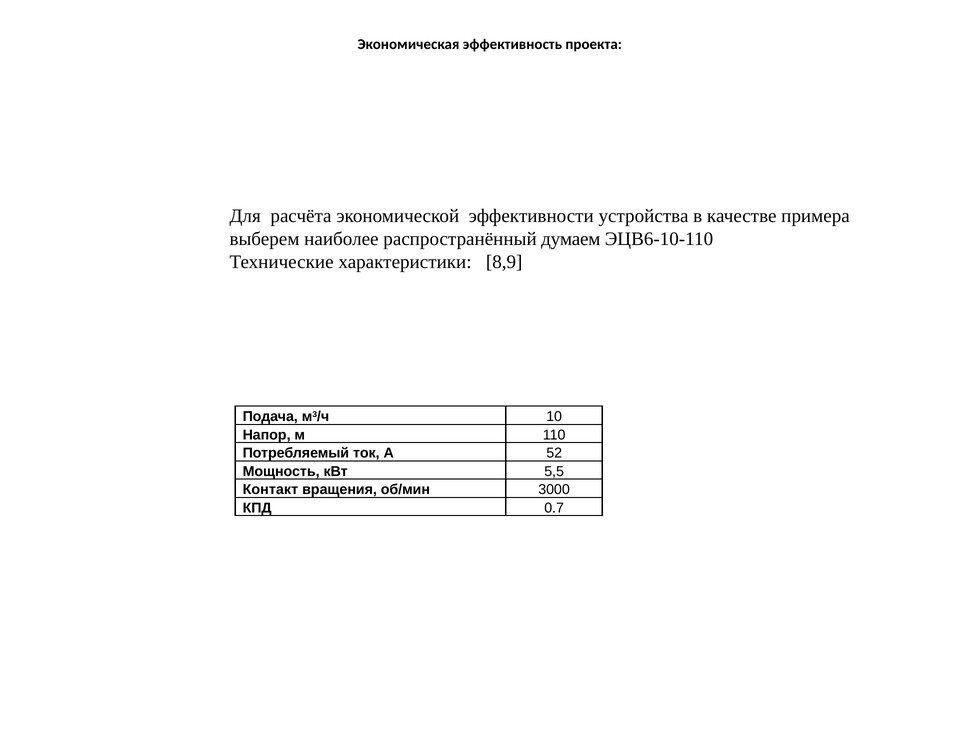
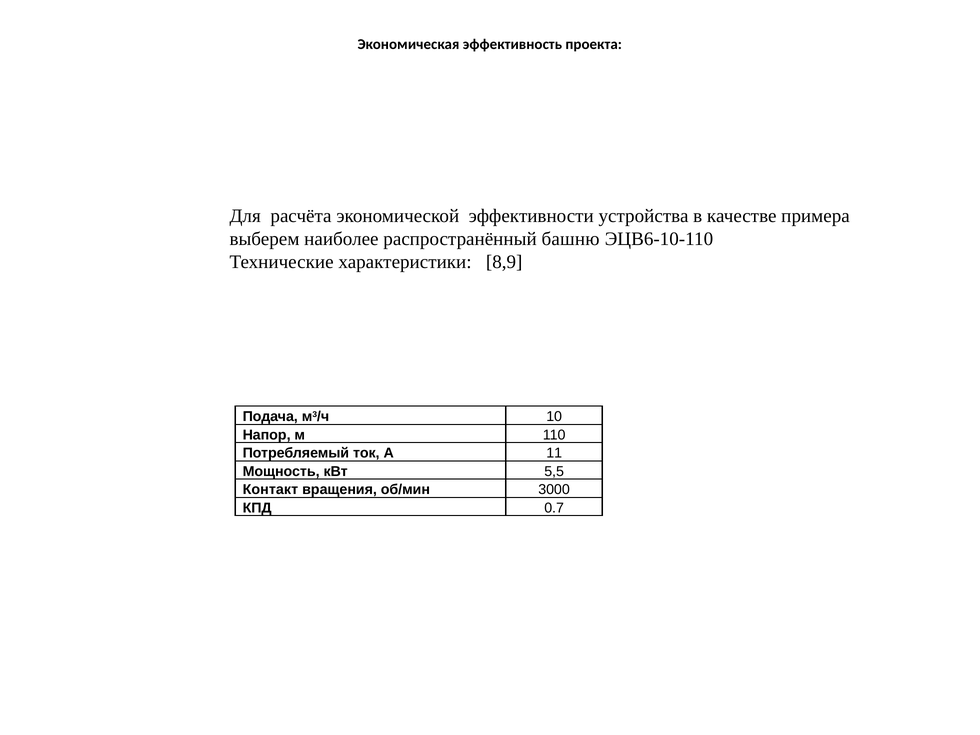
думаем: думаем -> башню (571, 239)
52: 52 -> 11 (554, 453)
